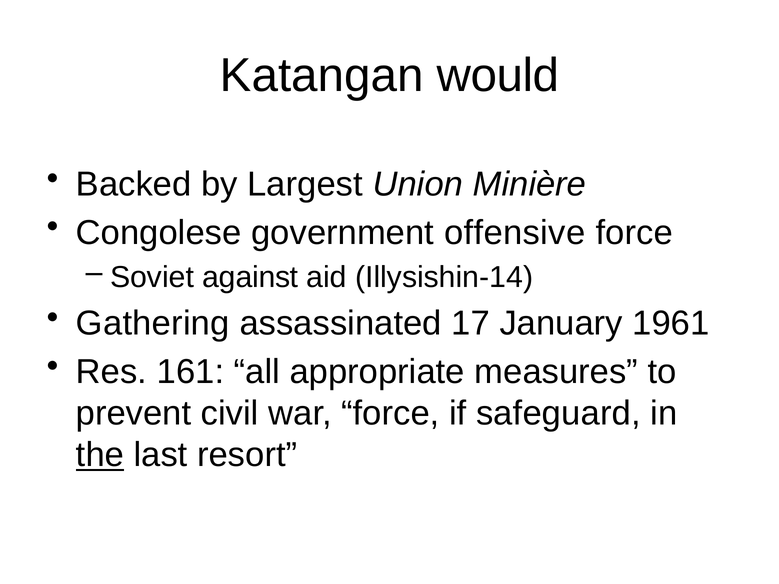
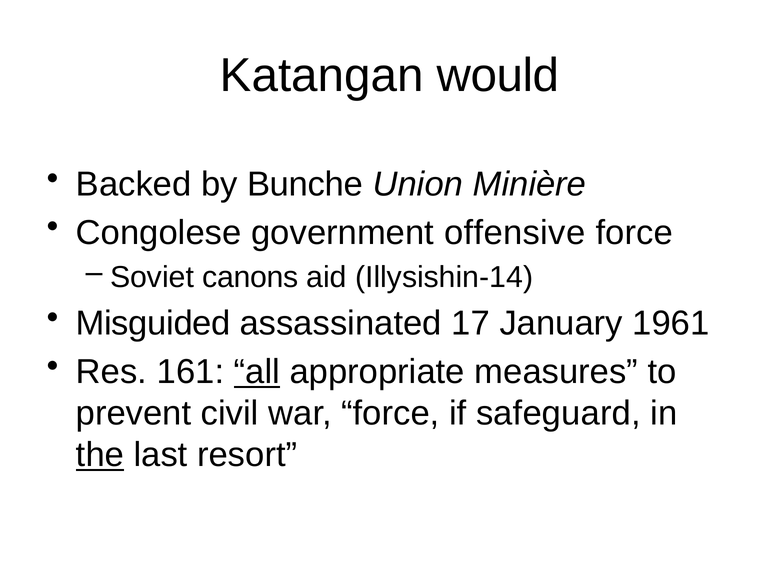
Largest: Largest -> Bunche (305, 184)
against: against -> canons (250, 277)
Gathering: Gathering -> Misguided (153, 324)
all underline: none -> present (257, 372)
